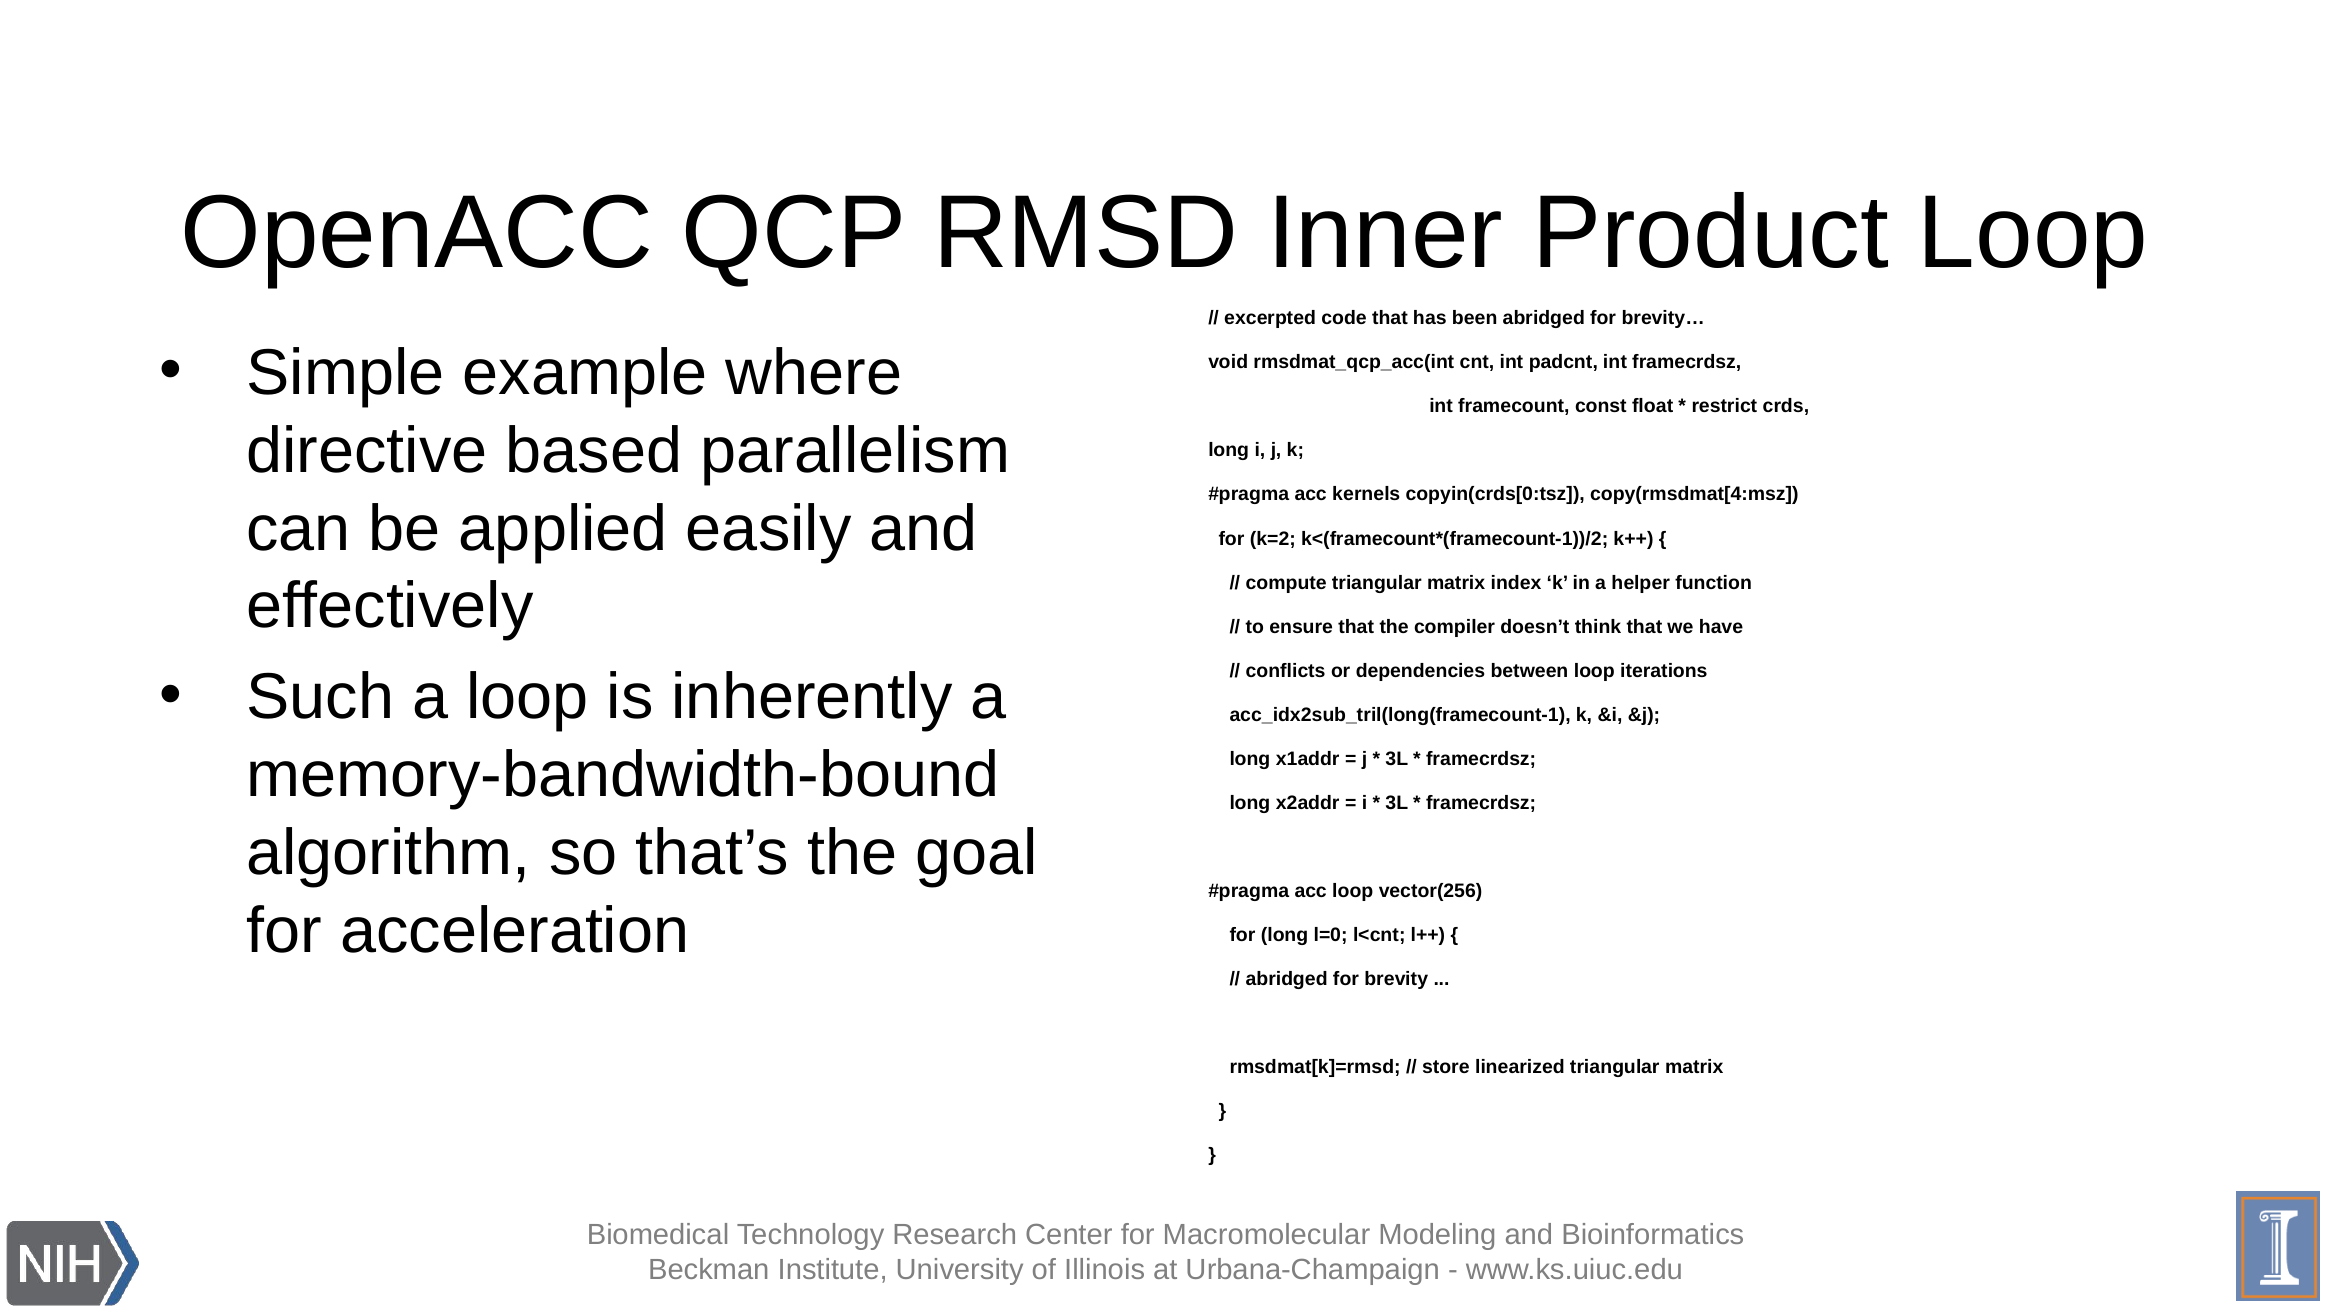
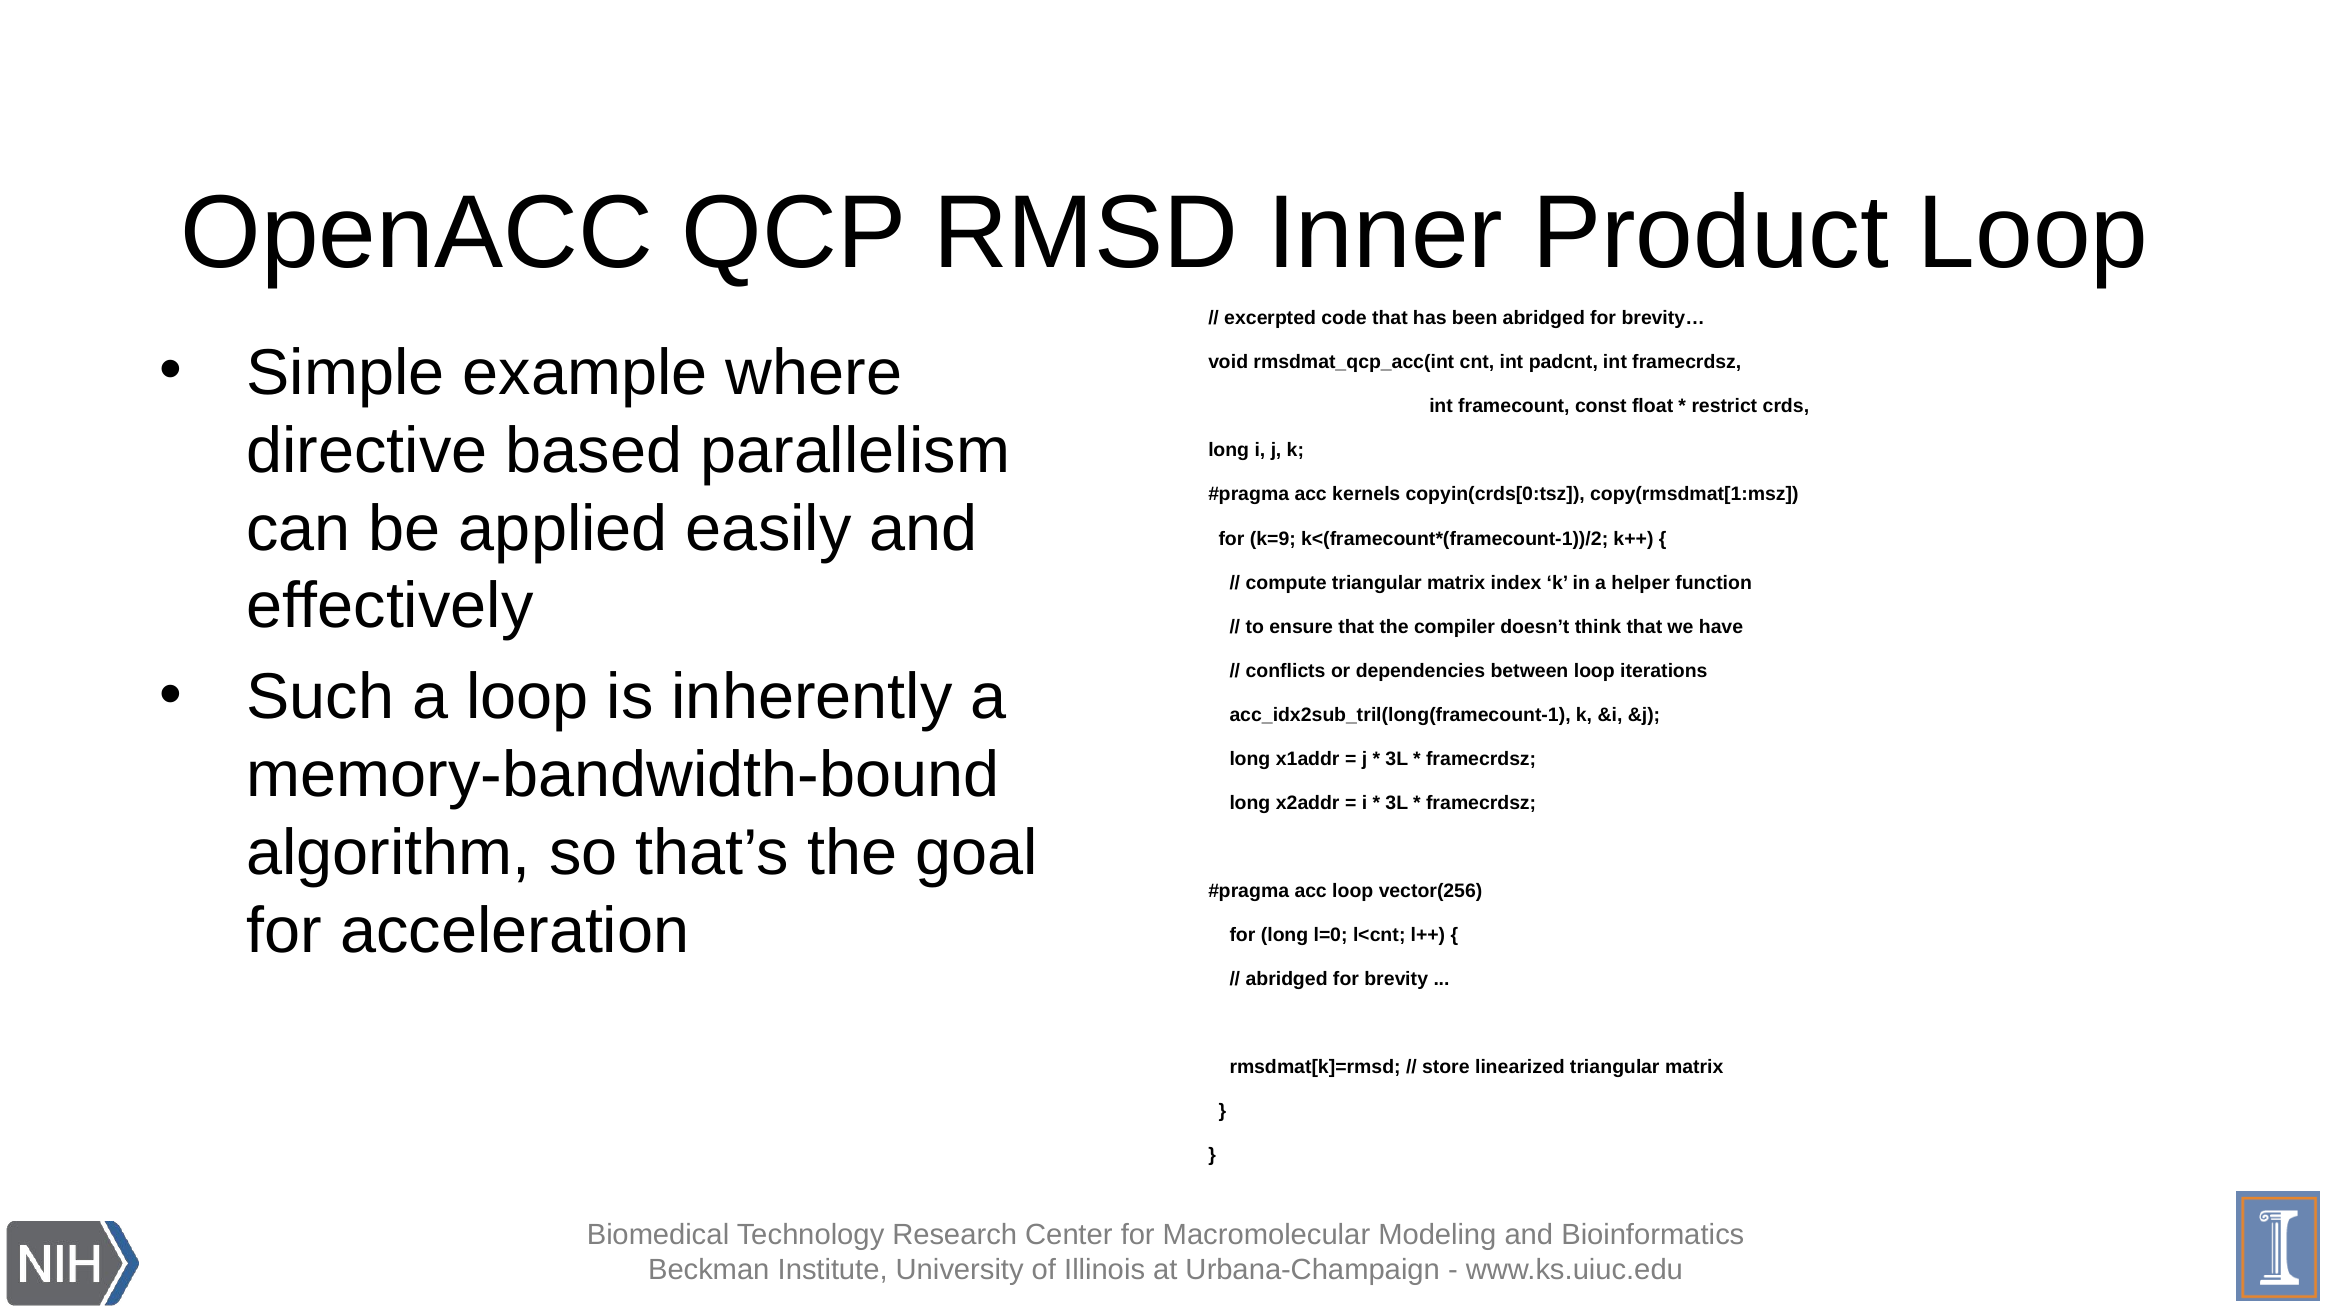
copy(rmsdmat[4:msz: copy(rmsdmat[4:msz -> copy(rmsdmat[1:msz (1694, 495)
k=2: k=2 -> k=9 (1273, 539)
